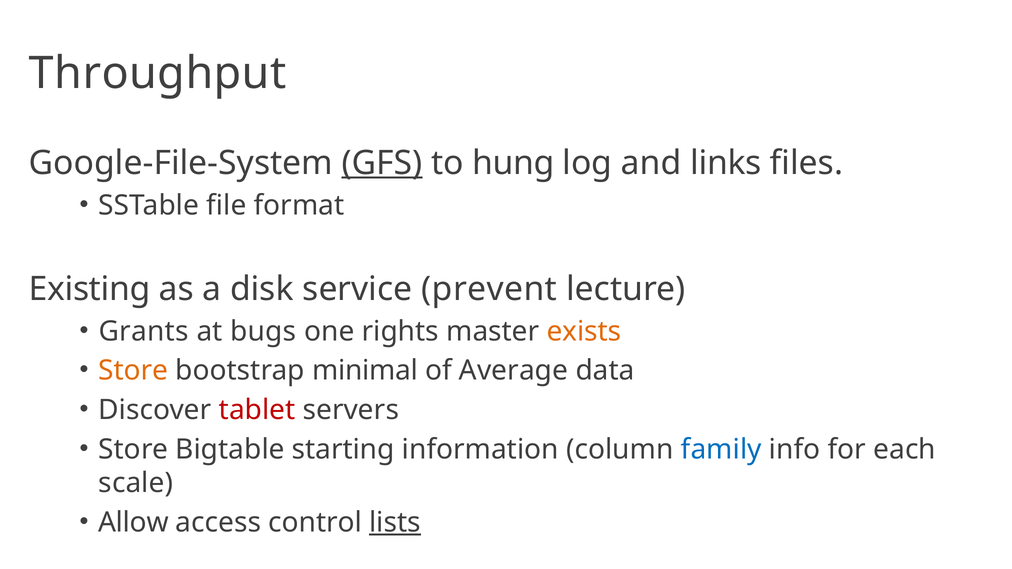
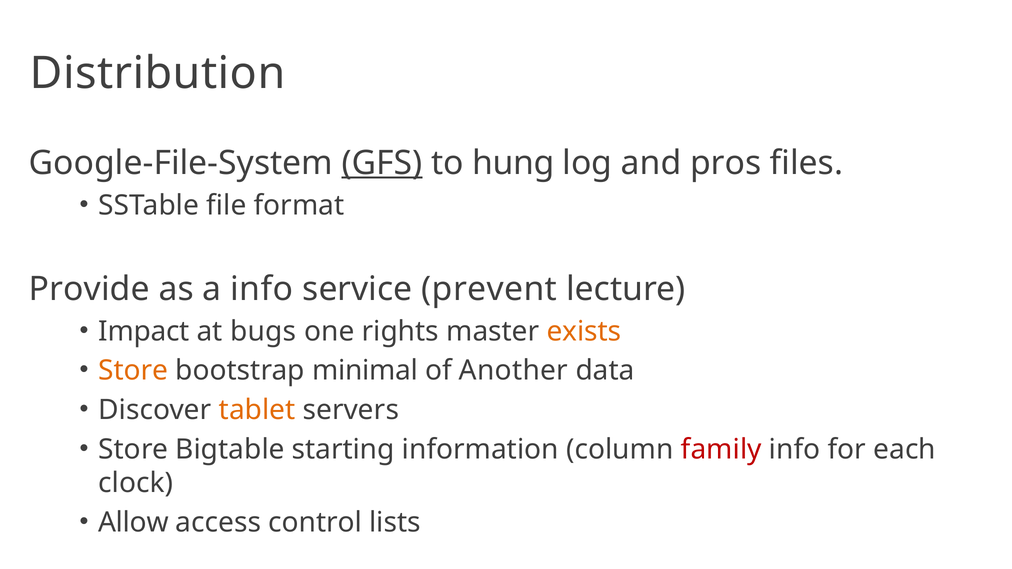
Throughput: Throughput -> Distribution (158, 73)
links: links -> pros (726, 163)
Existing: Existing -> Provide (89, 289)
a disk: disk -> info (262, 289)
Grants: Grants -> Impact (144, 331)
Average: Average -> Another (513, 371)
tablet colour: red -> orange (257, 410)
family colour: blue -> red (721, 450)
scale: scale -> clock (136, 483)
lists underline: present -> none (395, 523)
